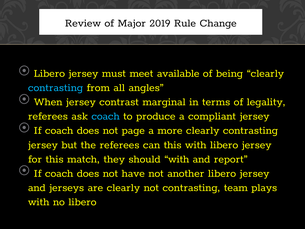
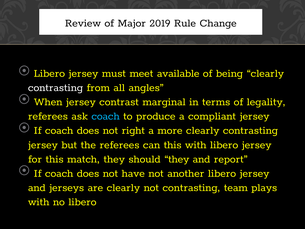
contrasting colour: light blue -> white (55, 87)
page: page -> right (133, 130)
should with: with -> they (177, 158)
